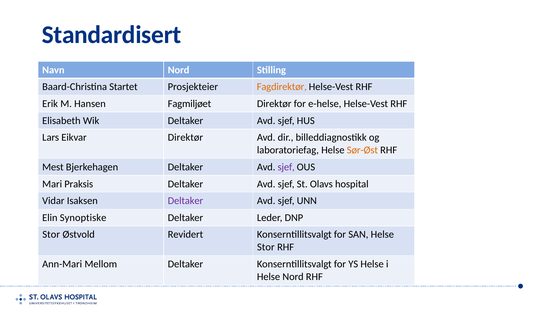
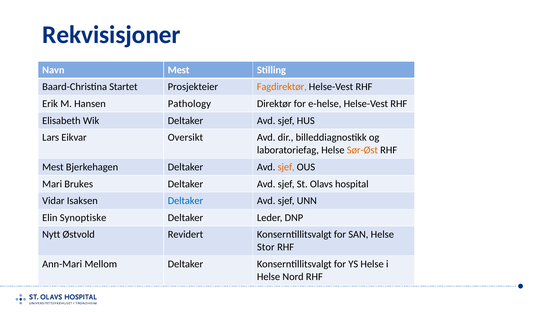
Standardisert: Standardisert -> Rekvisisjoner (111, 35)
Navn Nord: Nord -> Mest (179, 70)
Fagmiljøet: Fagmiljøet -> Pathology (189, 104)
Eikvar Direktør: Direktør -> Oversikt (185, 137)
sjef colour: purple -> orange (286, 167)
Praksis: Praksis -> Brukes (79, 184)
Deltaker colour: purple -> blue (185, 201)
Stor: Stor -> Nytt (51, 234)
